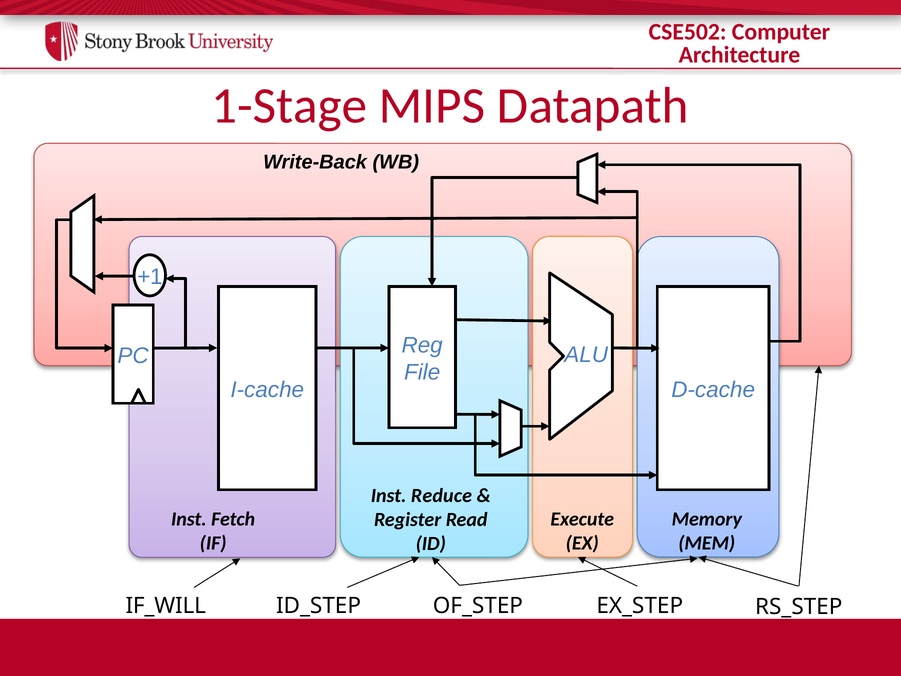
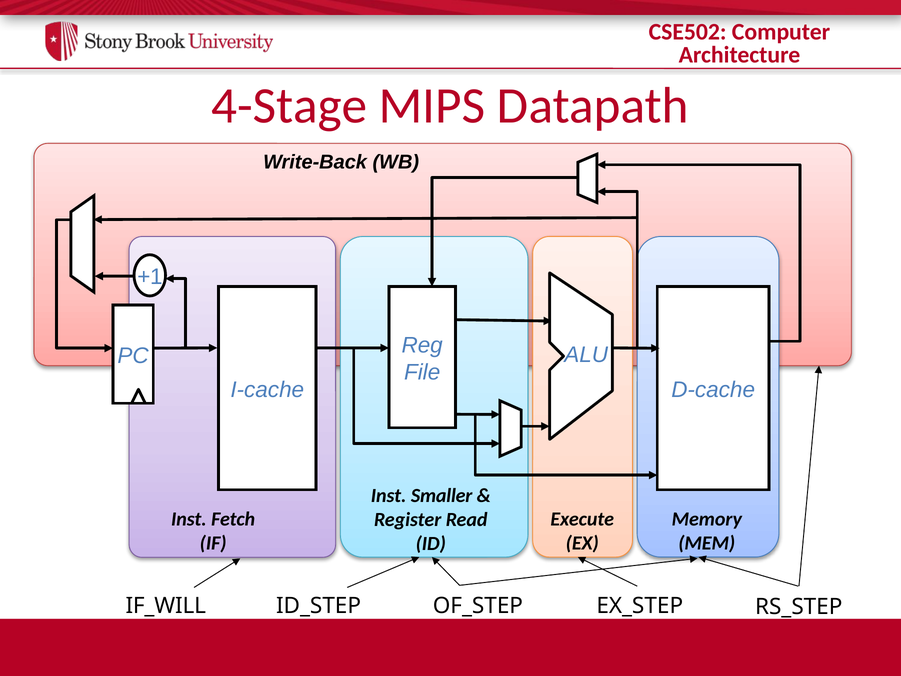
1-Stage: 1-Stage -> 4-Stage (289, 106)
Reduce: Reduce -> Smaller (442, 496)
